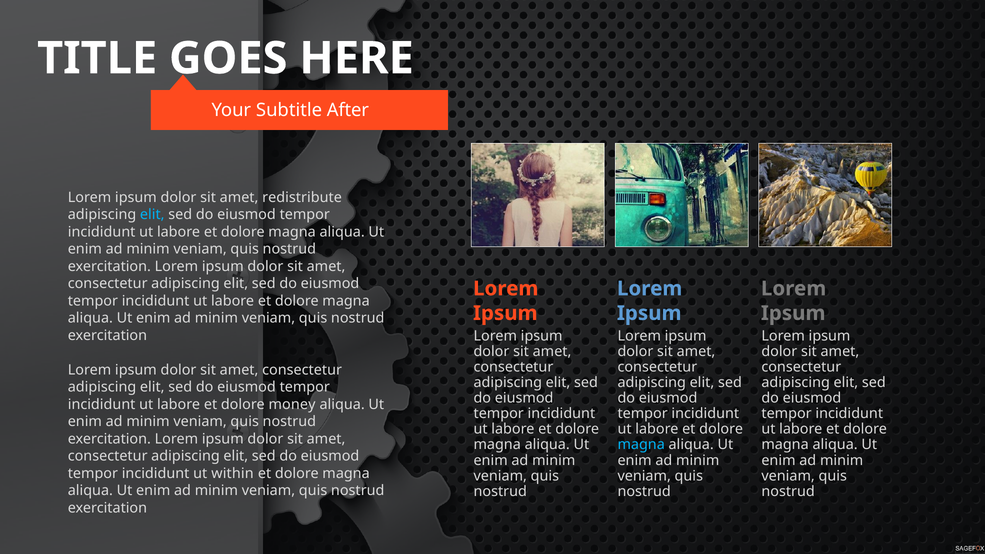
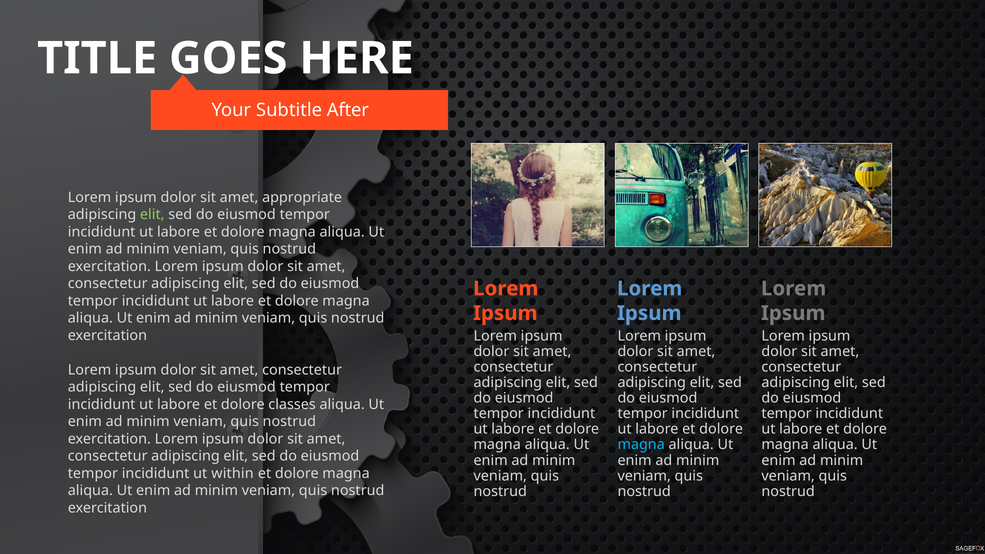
redistribute: redistribute -> appropriate (302, 197)
elit colour: light blue -> light green (152, 215)
money: money -> classes (292, 404)
